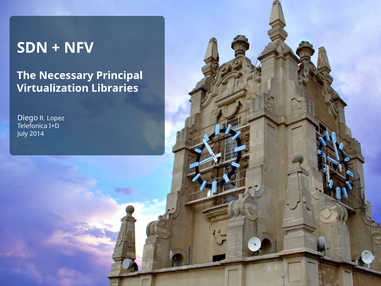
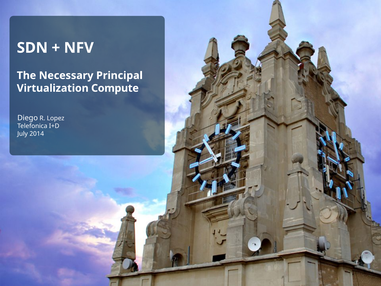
Libraries: Libraries -> Compute (115, 88)
